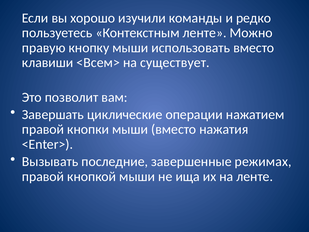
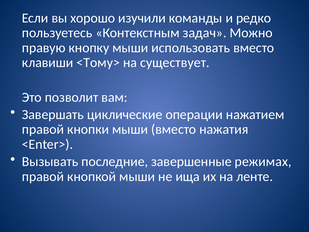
Контекстным ленте: ленте -> задач (205, 33)
<Всем>: <Всем> -> <Тому> (98, 63)
